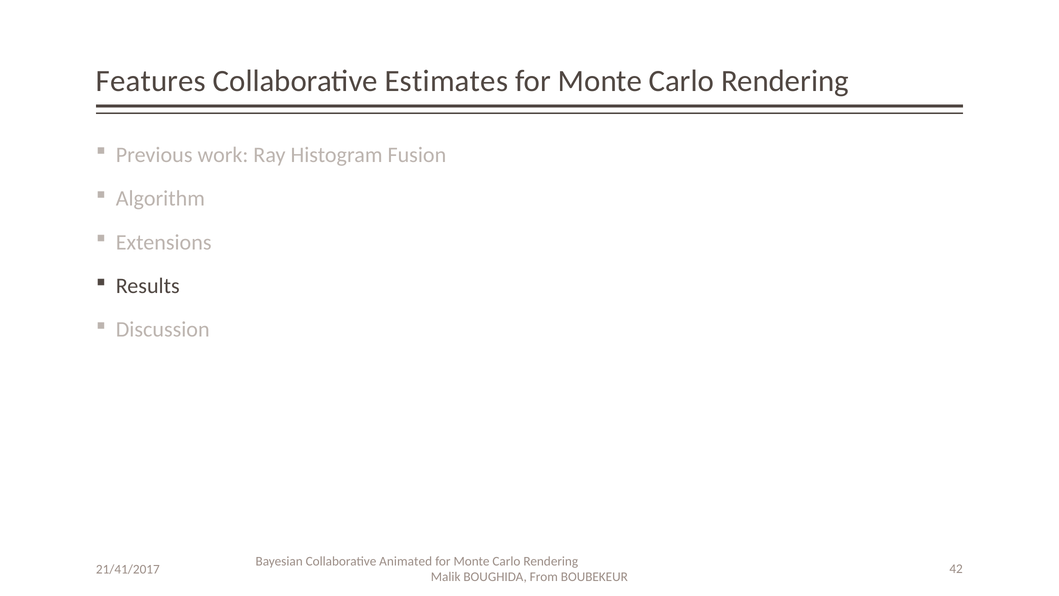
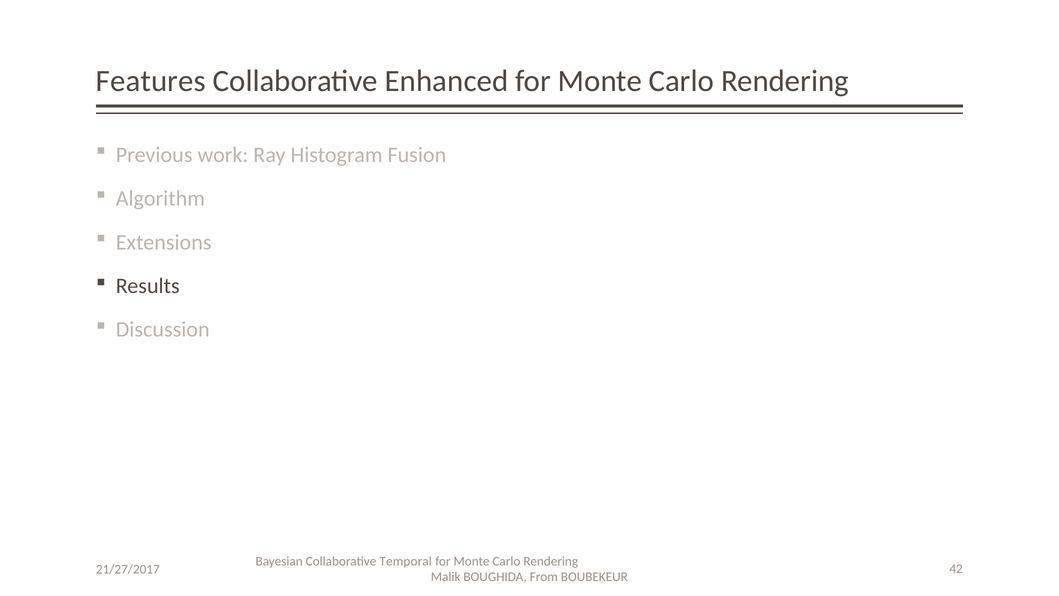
Estimates: Estimates -> Enhanced (446, 81)
Animated: Animated -> Temporal (406, 561)
21/41/2017: 21/41/2017 -> 21/27/2017 (128, 569)
